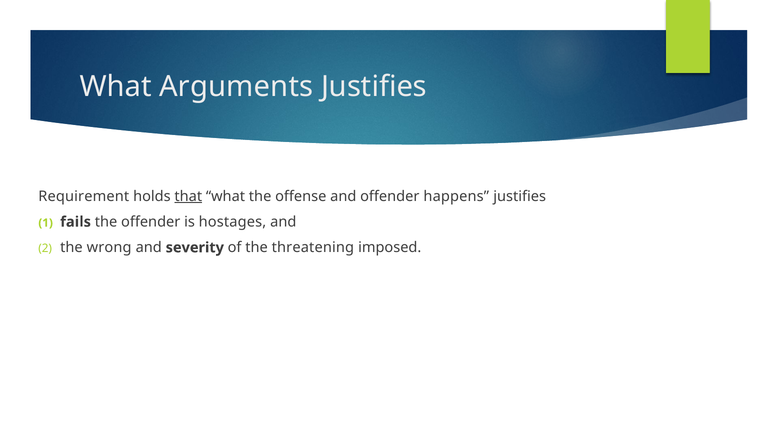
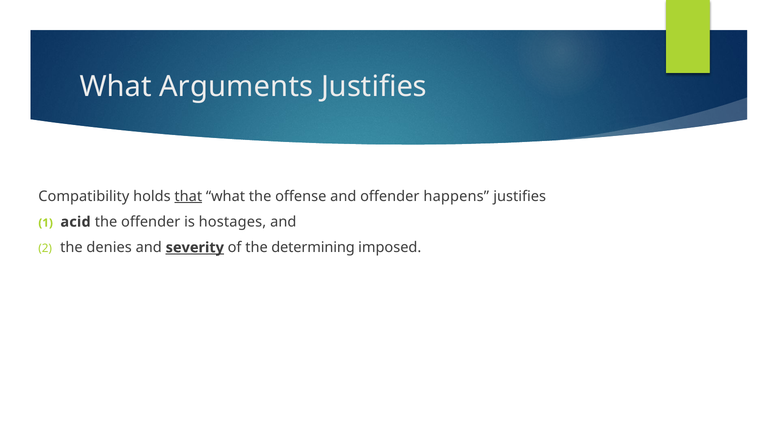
Requirement: Requirement -> Compatibility (84, 196)
fails: fails -> acid (76, 222)
wrong: wrong -> denies (109, 247)
severity underline: none -> present (195, 247)
threatening: threatening -> determining (313, 247)
